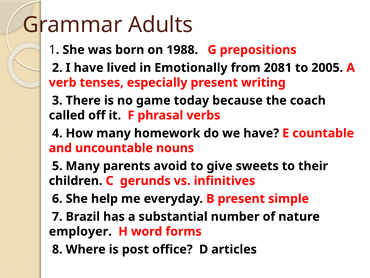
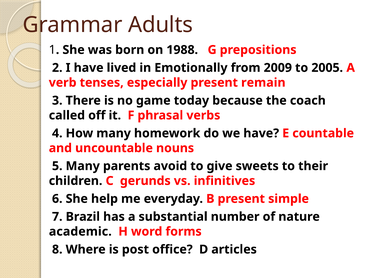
2081: 2081 -> 2009 (278, 68)
writing: writing -> remain (263, 82)
employer: employer -> academic (80, 231)
